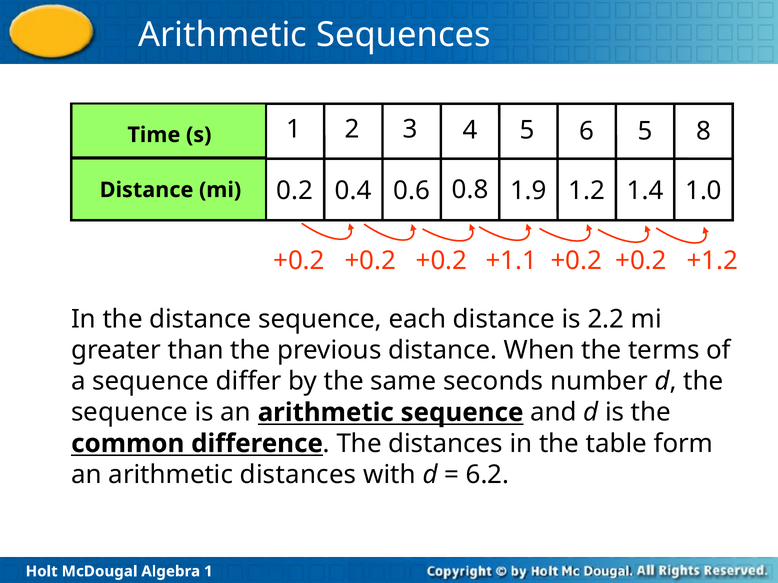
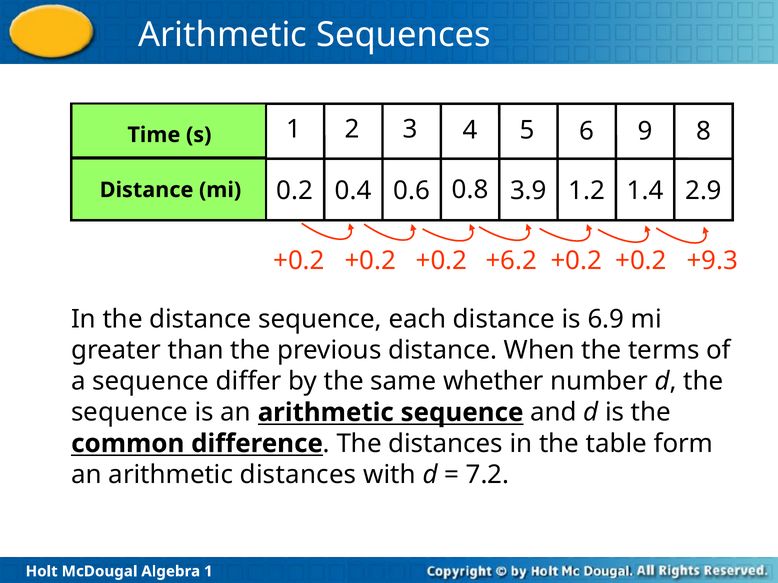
6 5: 5 -> 9 (645, 132)
1.9: 1.9 -> 3.9 (528, 191)
1.0: 1.0 -> 2.9 (703, 191)
+1.1: +1.1 -> +6.2 (511, 261)
+1.2: +1.2 -> +9.3 (712, 261)
2.2: 2.2 -> 6.9 (606, 319)
seconds: seconds -> whether (493, 382)
6.2: 6.2 -> 7.2 (487, 475)
